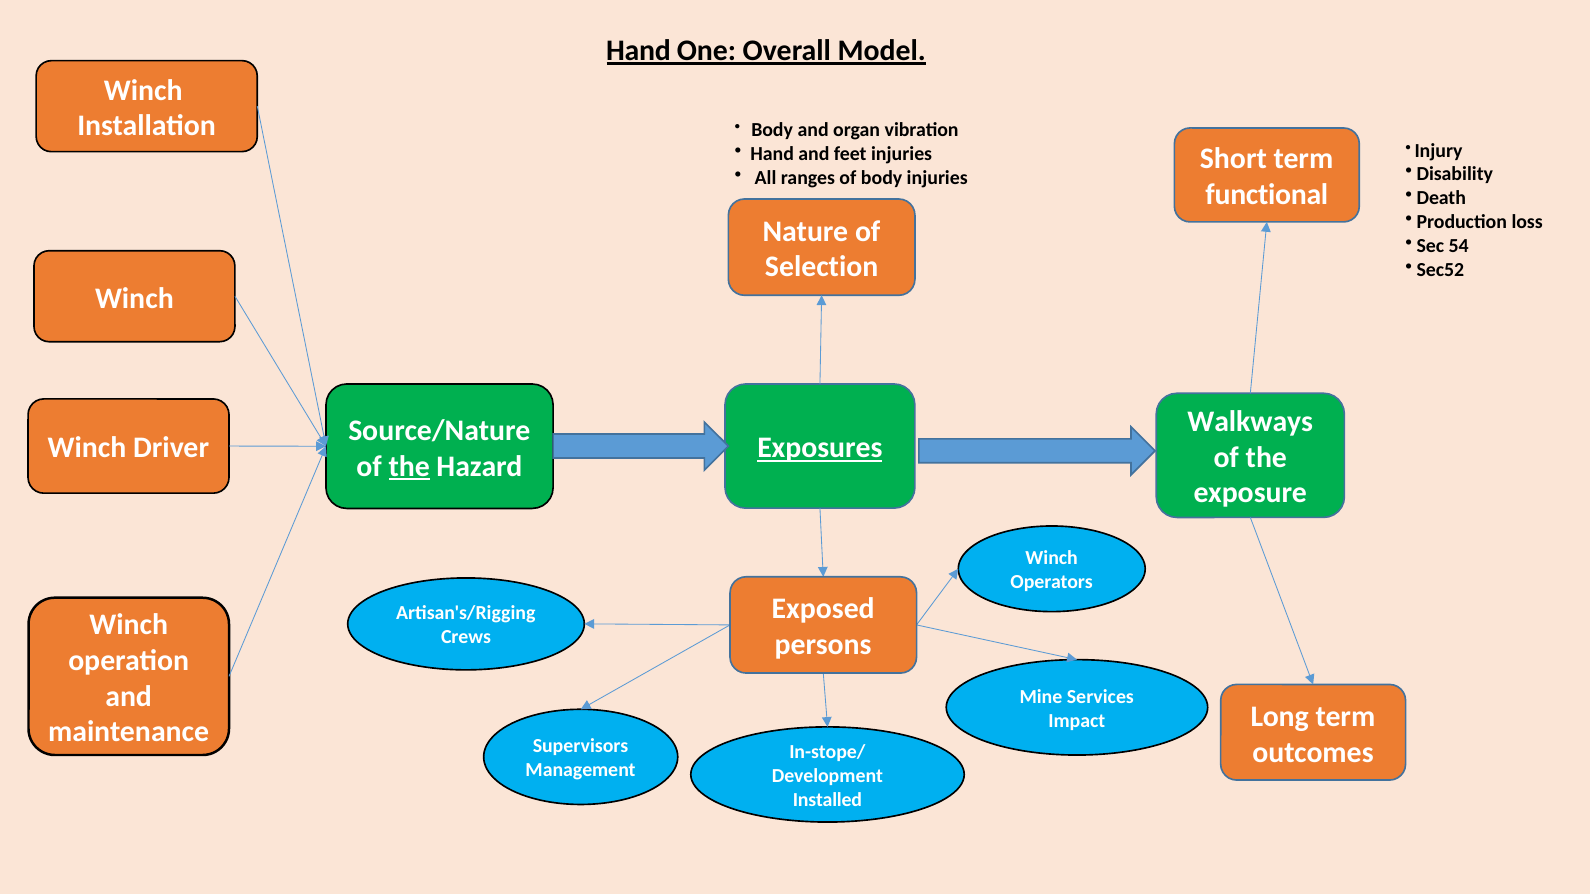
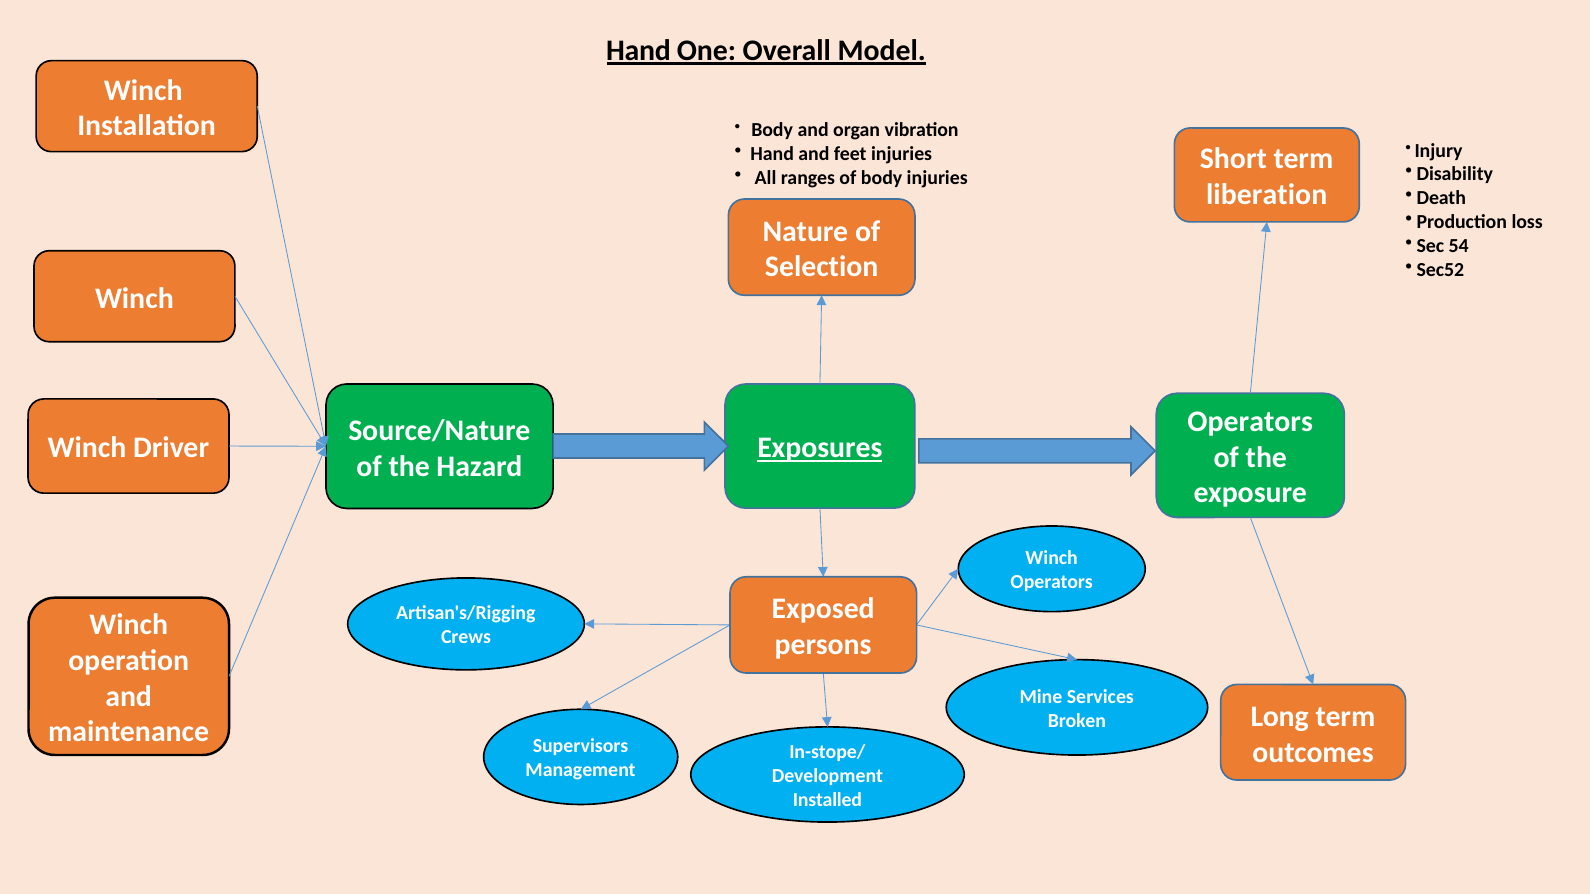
functional: functional -> liberation (1267, 195)
Walkways: Walkways -> Operators (1250, 422)
the underline: present -> none (409, 466)
Impact: Impact -> Broken (1077, 721)
